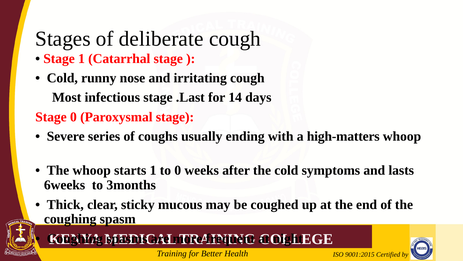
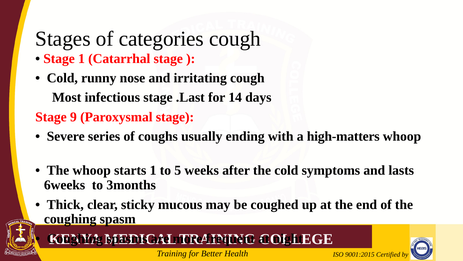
deliberate: deliberate -> categories (161, 39)
Stage 0: 0 -> 9 (73, 117)
to 0: 0 -> 5 (178, 170)
